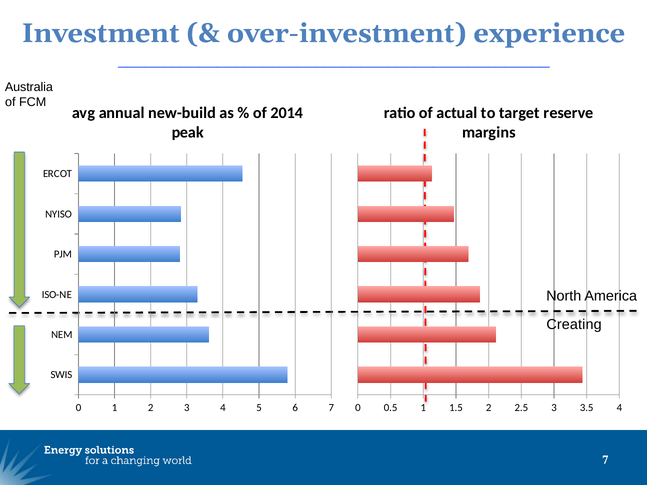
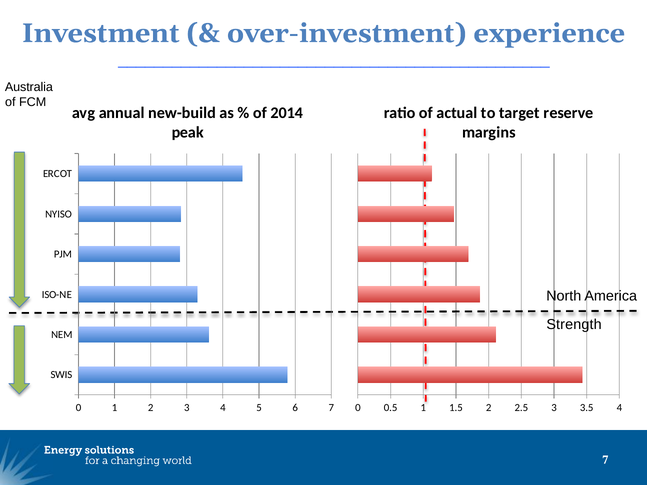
Creating: Creating -> Strength (574, 325)
